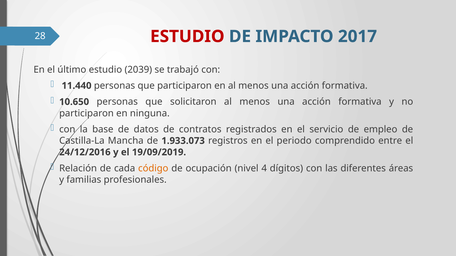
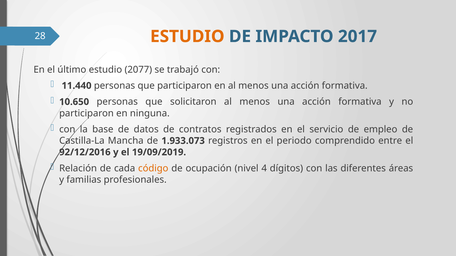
ESTUDIO colour: red -> orange (187, 37)
2039: 2039 -> 2077 (138, 70)
24/12/2016: 24/12/2016 -> 92/12/2016 (85, 152)
